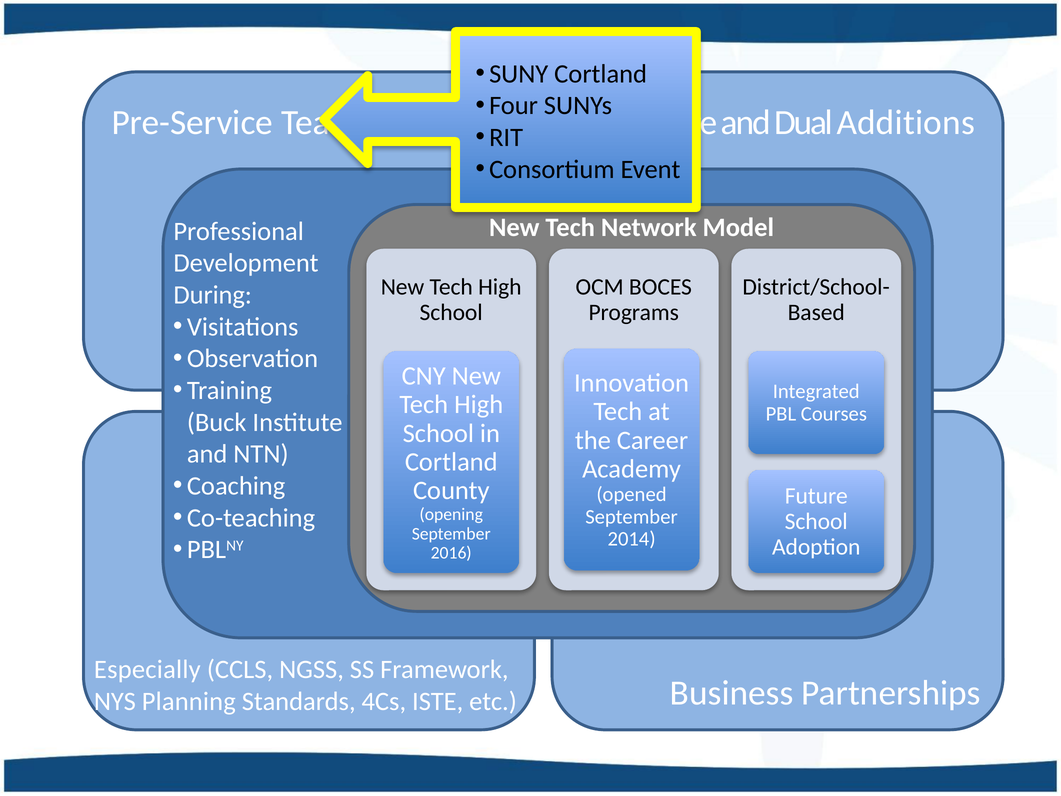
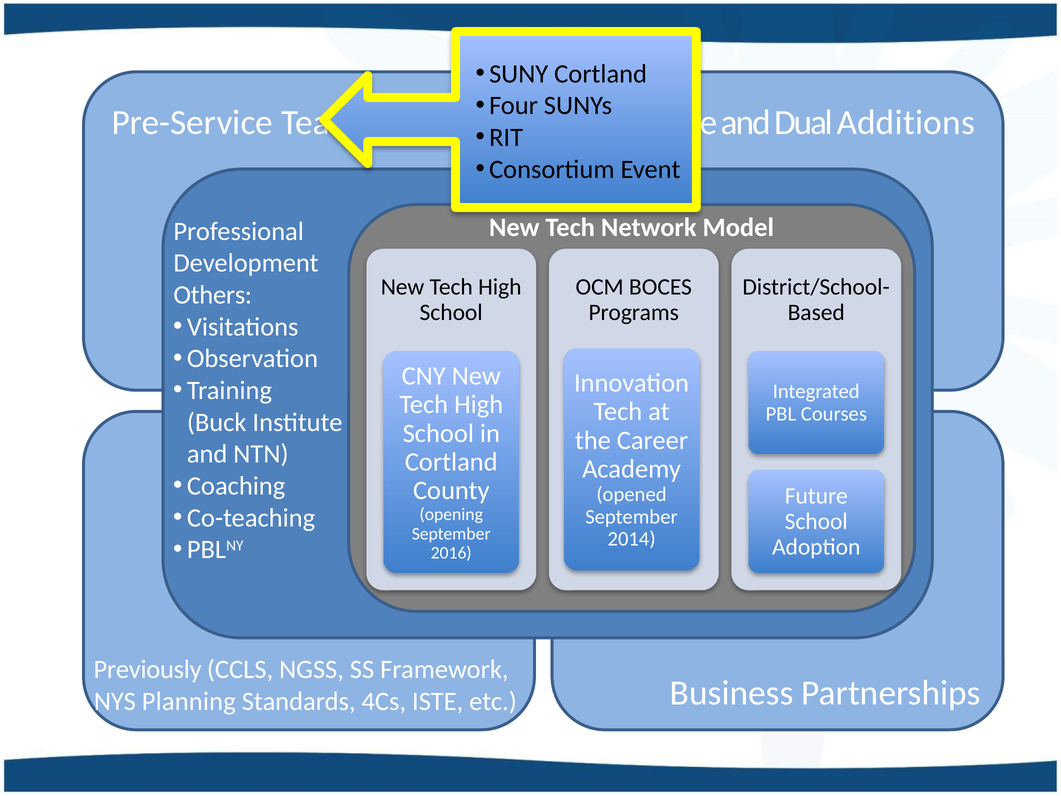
During: During -> Others (213, 295)
Especially: Especially -> Previously (148, 669)
